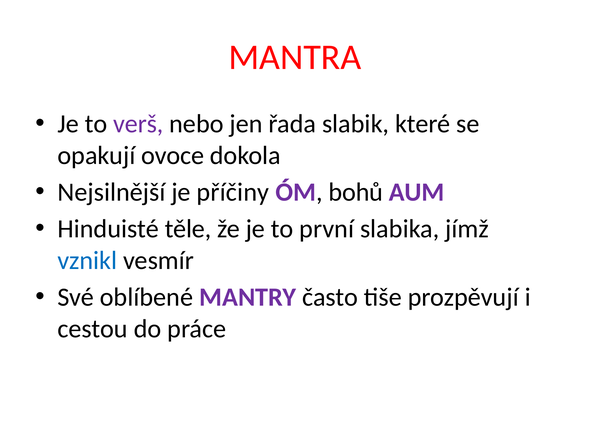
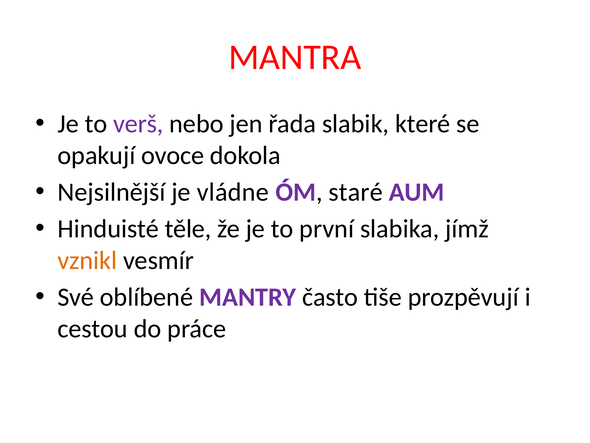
příčiny: příčiny -> vládne (233, 192)
bohů: bohů -> staré (356, 192)
vznikl colour: blue -> orange (87, 260)
